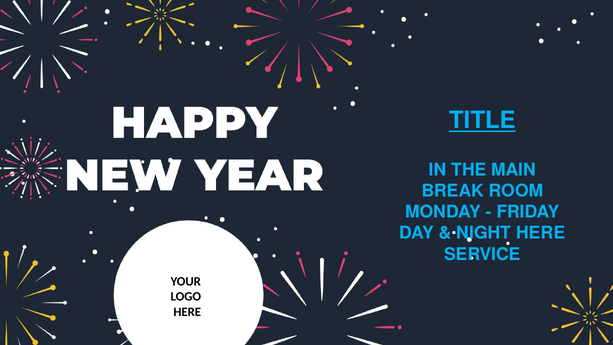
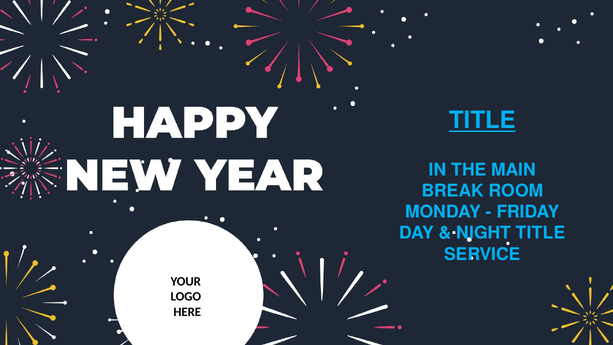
NIGHT HERE: HERE -> TITLE (541, 233)
